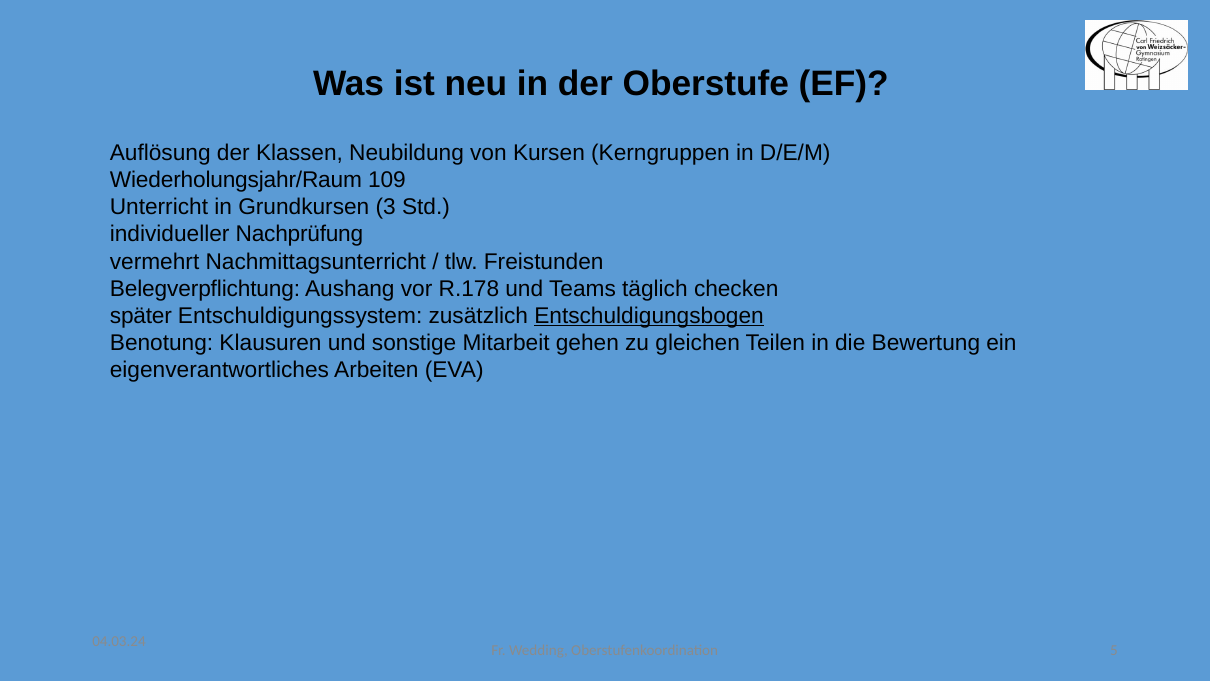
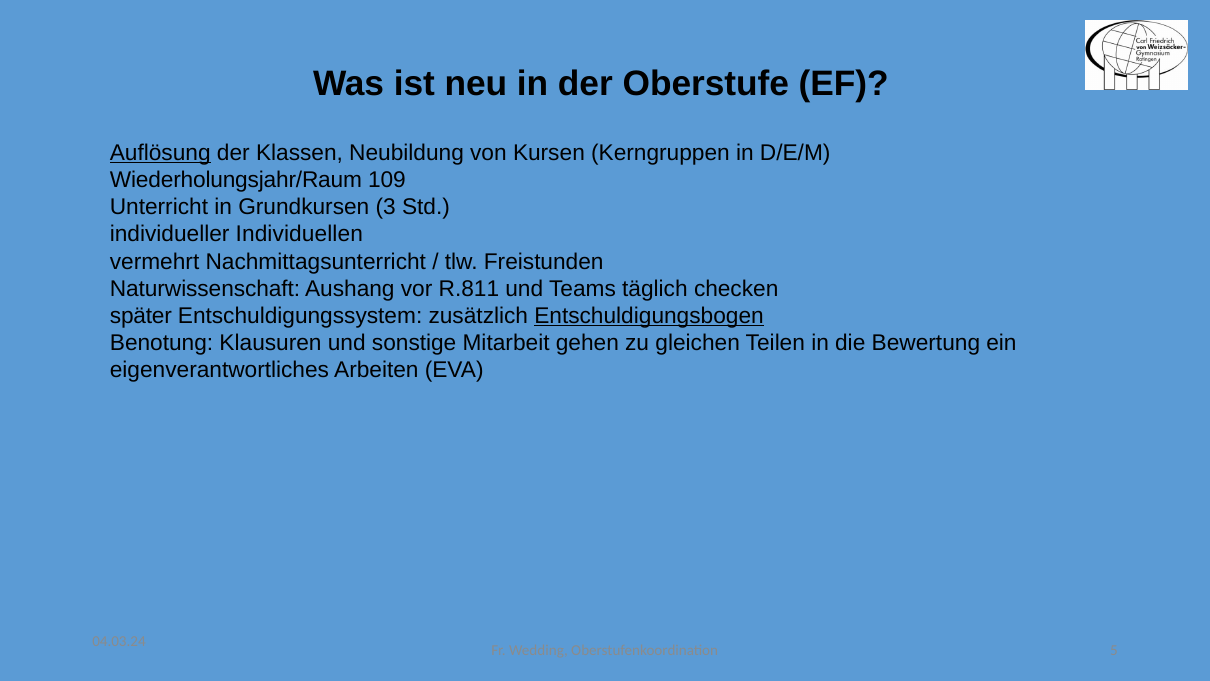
Auflösung underline: none -> present (160, 153)
Nachprüfung: Nachprüfung -> Individuellen (299, 234)
Belegverpflichtung: Belegverpflichtung -> Naturwissenschaft (205, 289)
R.178: R.178 -> R.811 (469, 289)
